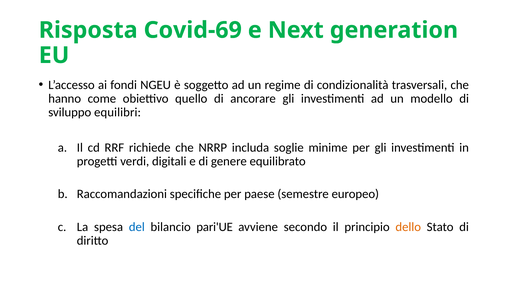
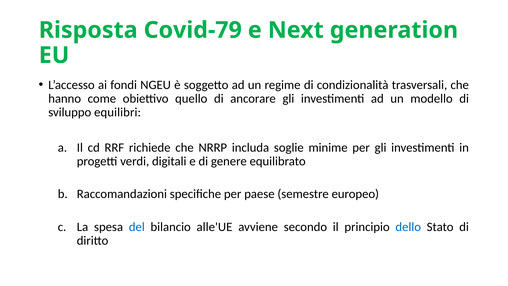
Covid-69: Covid-69 -> Covid-79 (193, 30)
pari'UE: pari'UE -> alle'UE (214, 227)
dello colour: orange -> blue (408, 227)
